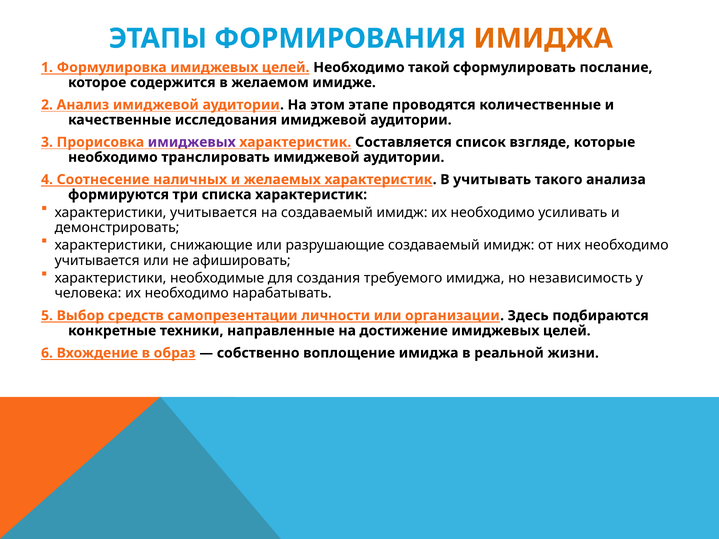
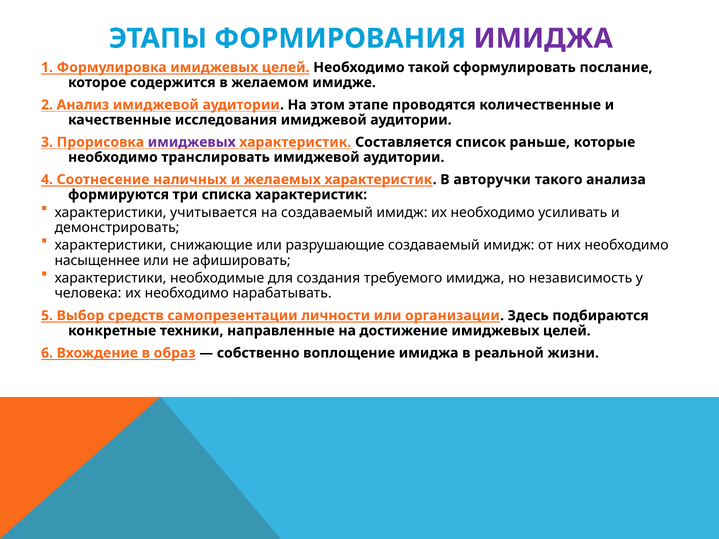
ИМИДЖА colour: orange -> purple (543, 39)
взгляде: взгляде -> раньше (540, 142)
учитывать: учитывать -> авторучки (492, 180)
учитывается: учитывается -> насыщеннее (97, 261)
